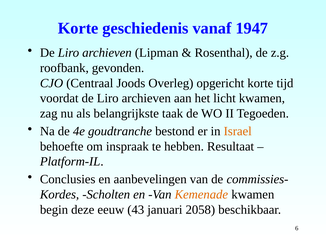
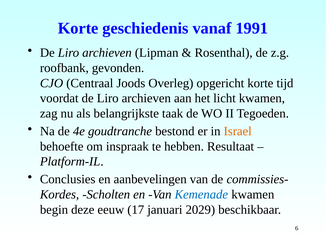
1947: 1947 -> 1991 (252, 28)
Kemenade colour: orange -> blue (201, 195)
43: 43 -> 17 (136, 210)
2058: 2058 -> 2029 (200, 210)
